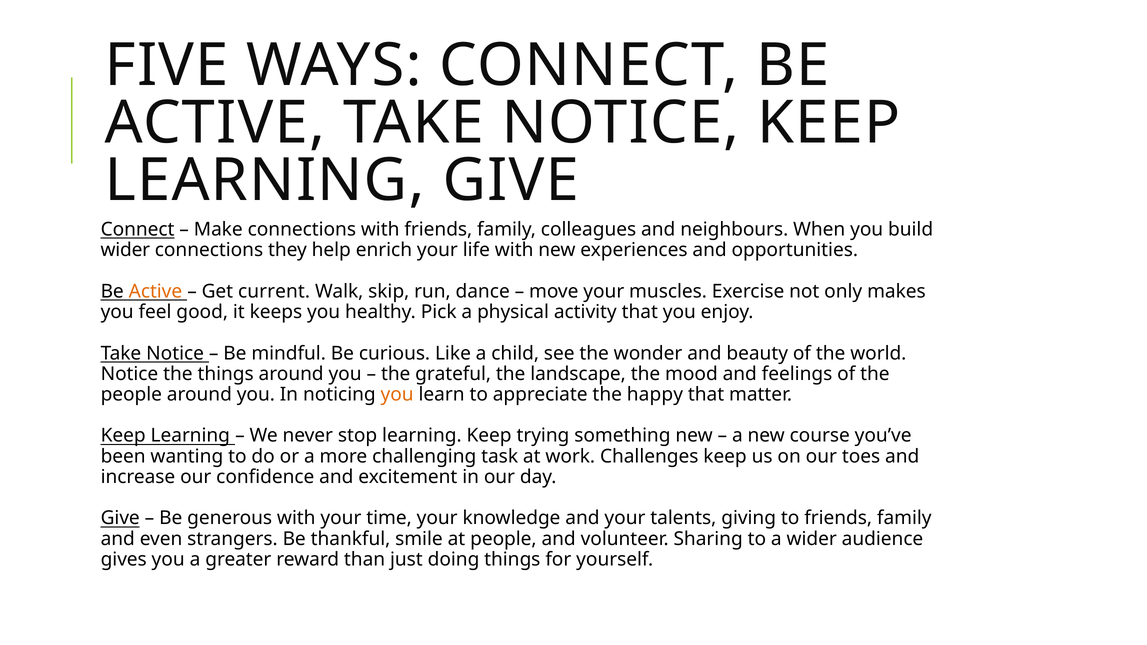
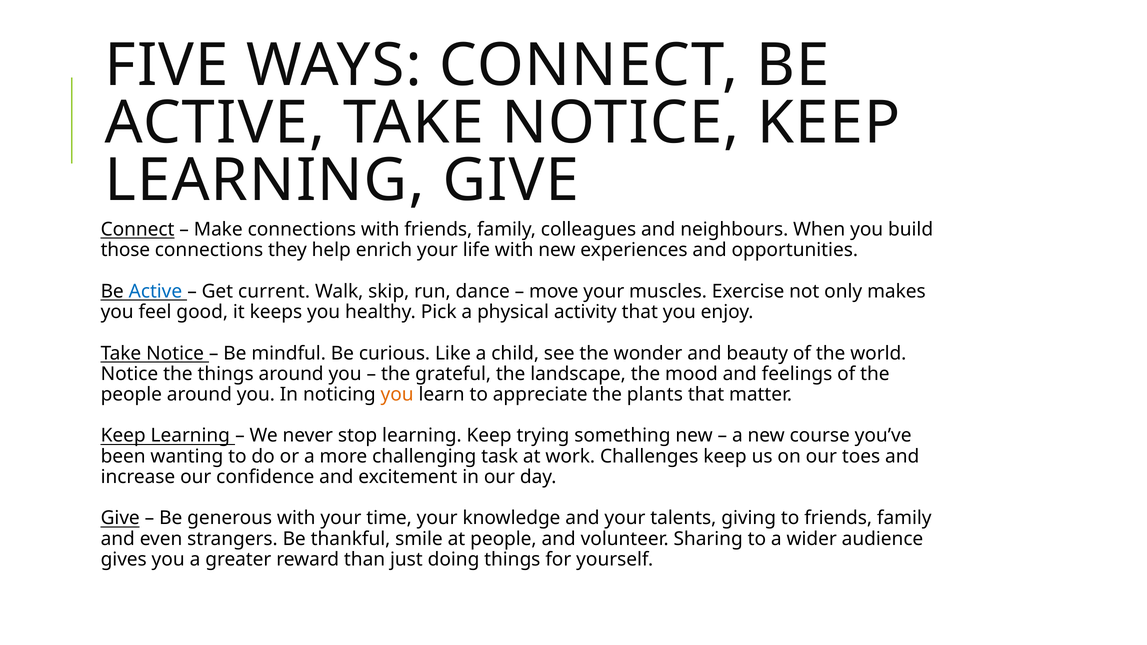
wider: wider -> those (125, 250)
Active colour: orange -> blue (155, 291)
happy: happy -> plants (655, 395)
